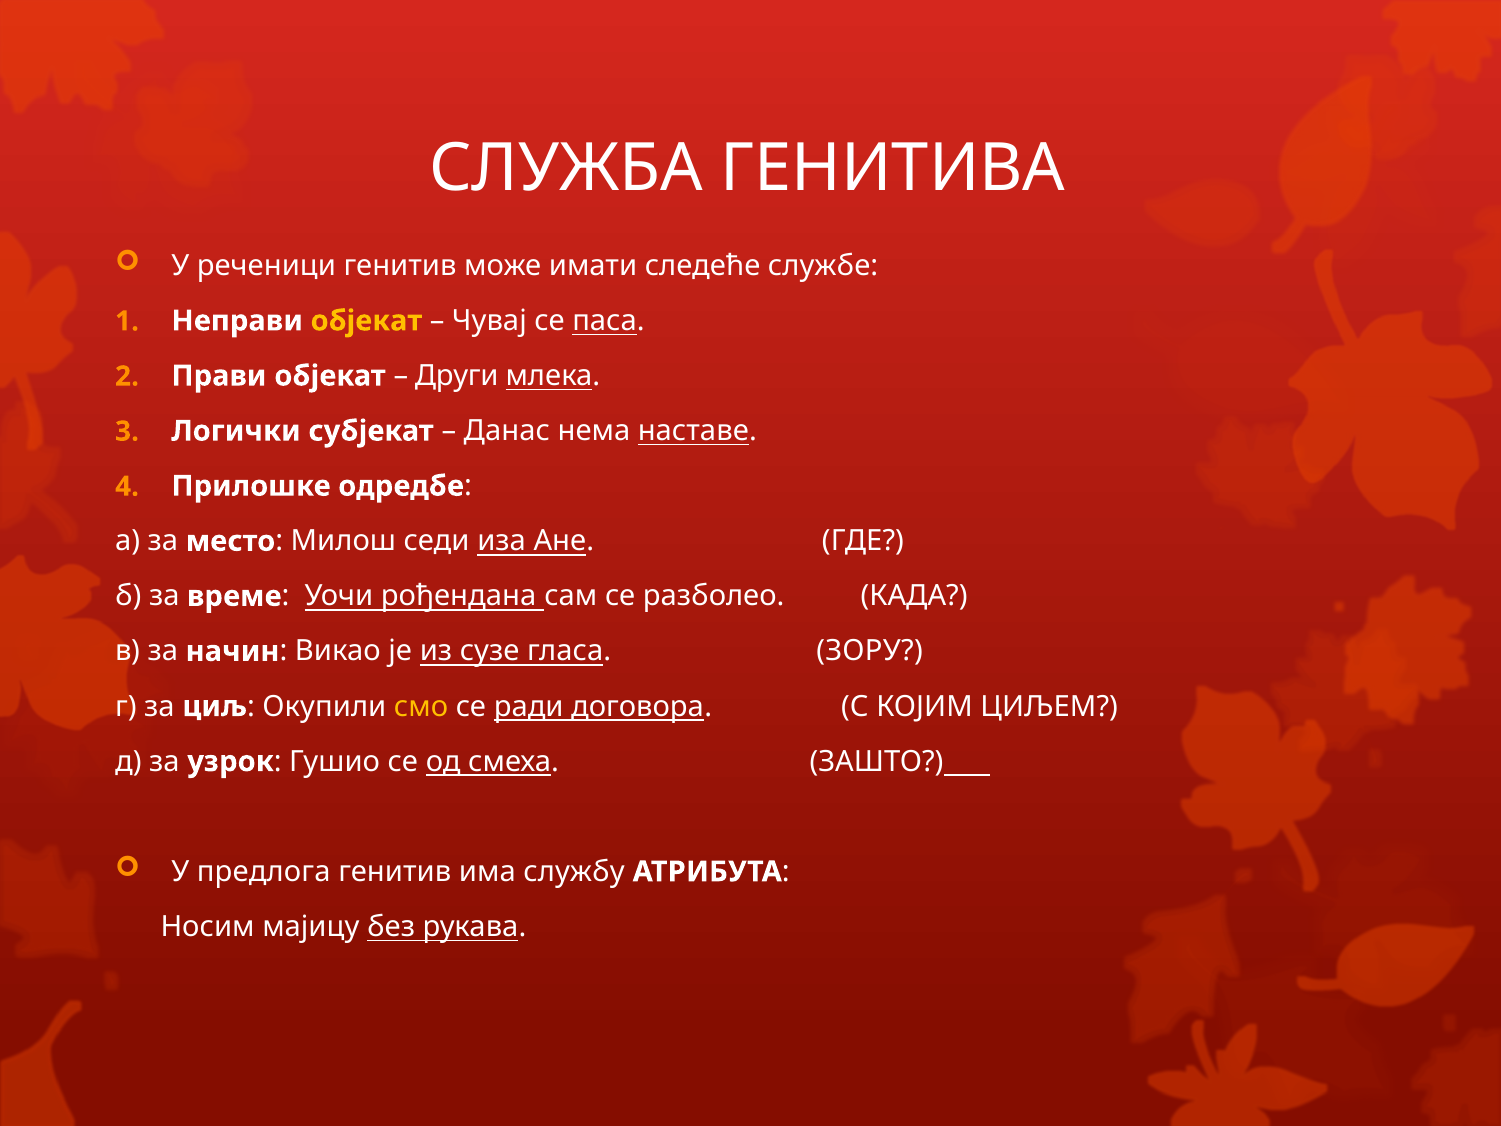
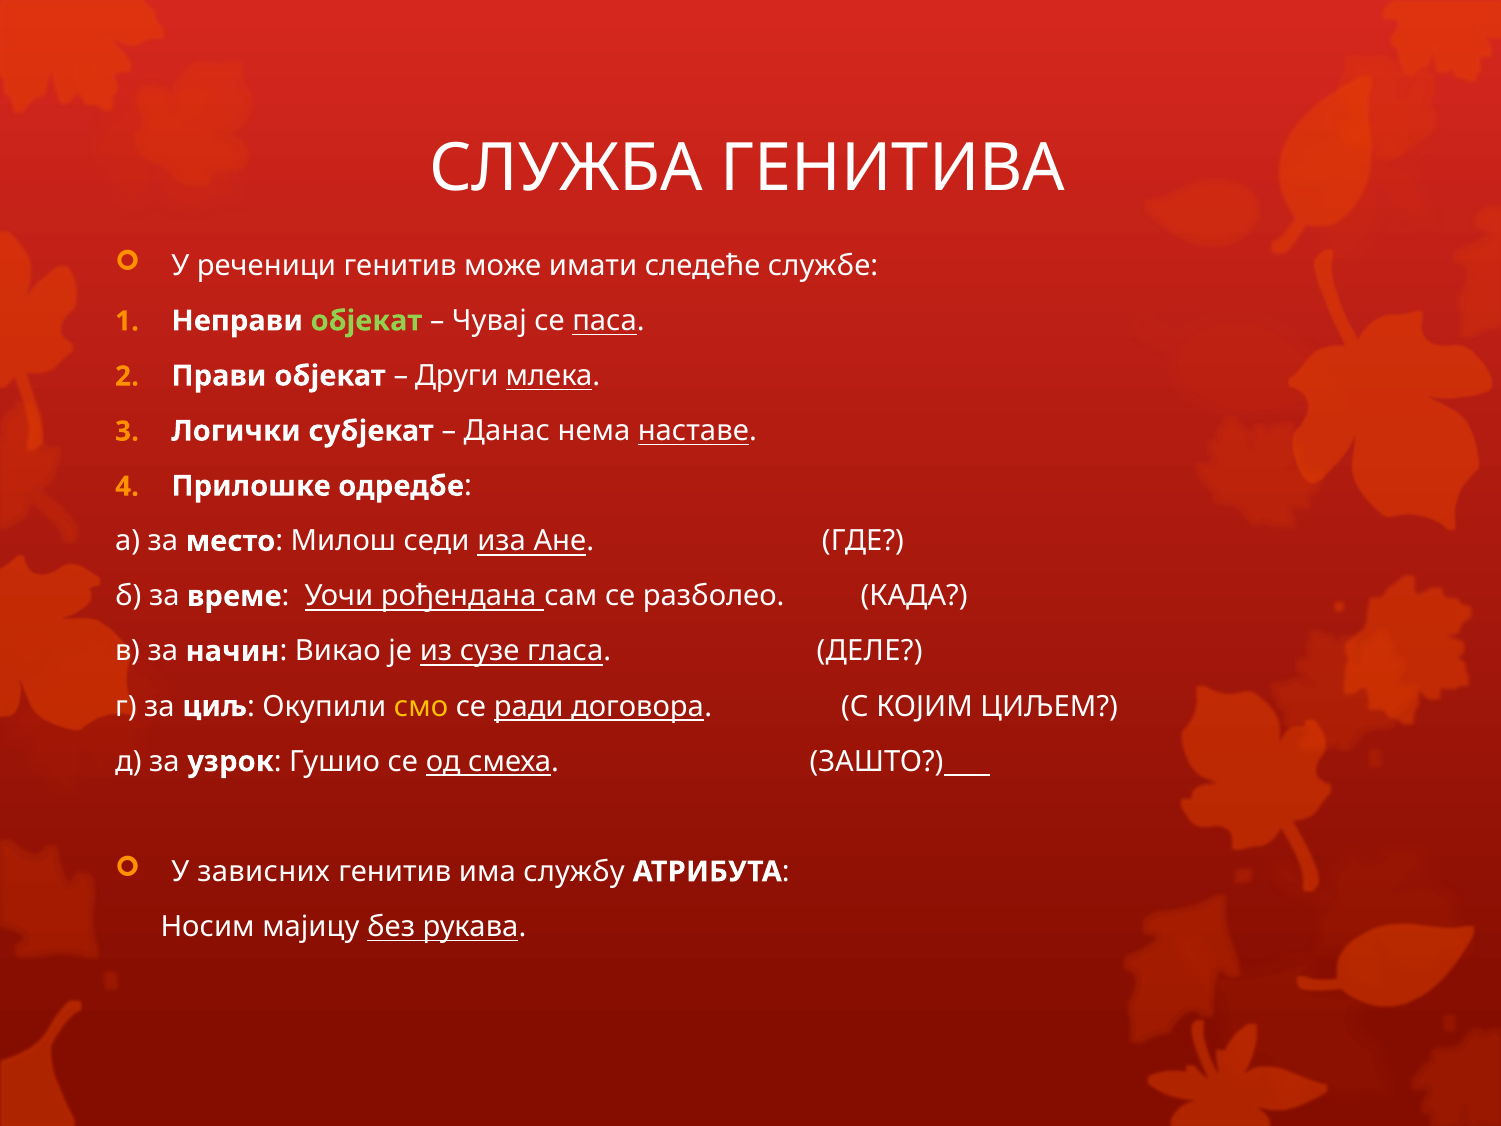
објекат colour: yellow -> light green (366, 321)
ЗОРУ: ЗОРУ -> ДЕЛЕ (870, 651)
предлога: предлога -> зависних (264, 872)
